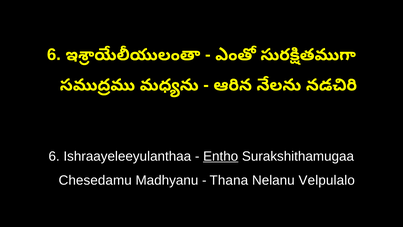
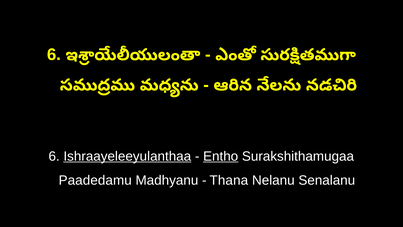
Ishraayeleeyulanthaa underline: none -> present (127, 156)
Chesedamu: Chesedamu -> Paadedamu (95, 180)
Velpulalo: Velpulalo -> Senalanu (327, 180)
